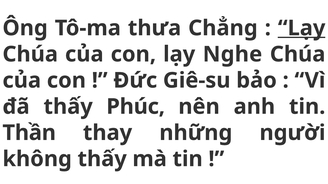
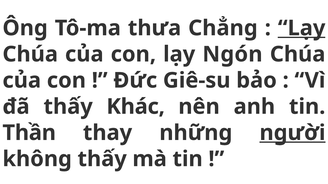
Nghe: Nghe -> Ngón (232, 54)
Phúc: Phúc -> Khác (136, 107)
người underline: none -> present (292, 133)
